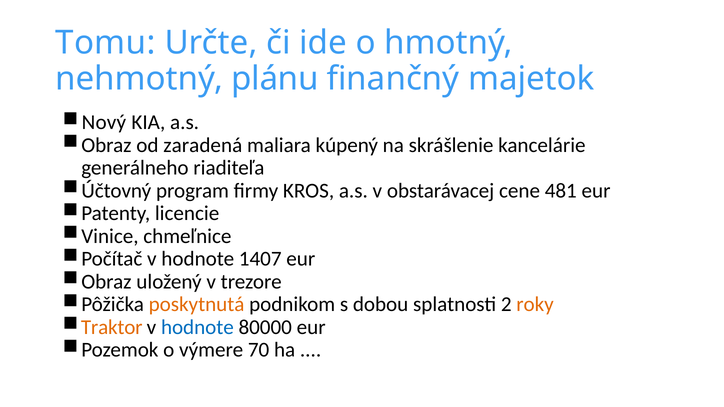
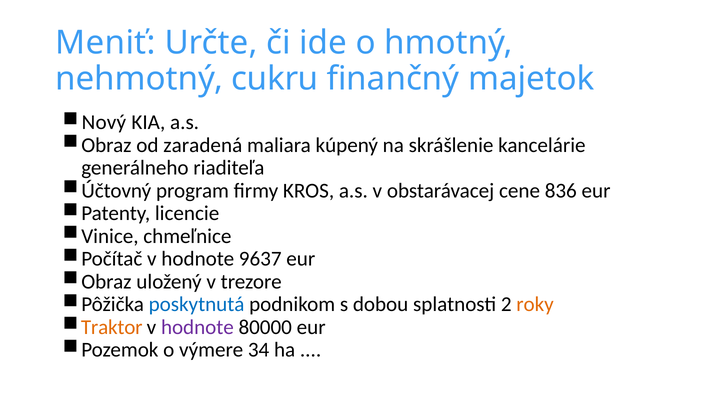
Tomu: Tomu -> Meniť (105, 43)
plánu: plánu -> cukru (275, 79)
481: 481 -> 836 (561, 191)
1407: 1407 -> 9637 (260, 259)
poskytnutá colour: orange -> blue (197, 305)
hodnote colour: blue -> purple (197, 327)
70: 70 -> 34 (259, 350)
